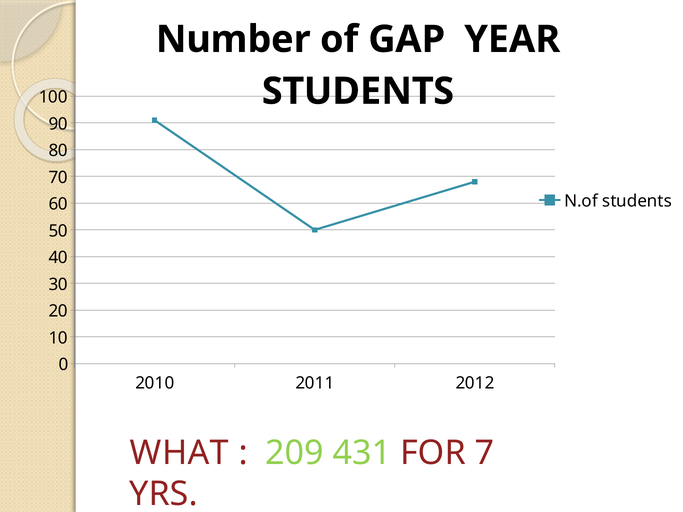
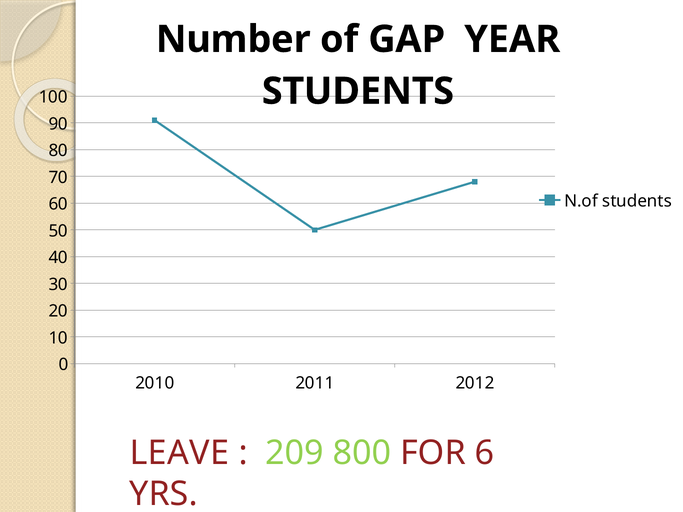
WHAT: WHAT -> LEAVE (179, 453)
431: 431 -> 800 (362, 453)
7: 7 -> 6 (484, 453)
